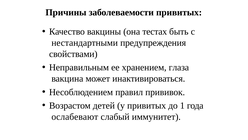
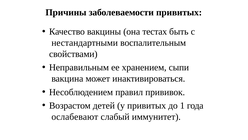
предупреждения: предупреждения -> воспалительным (153, 43)
глаза: глаза -> сыпи (179, 67)
